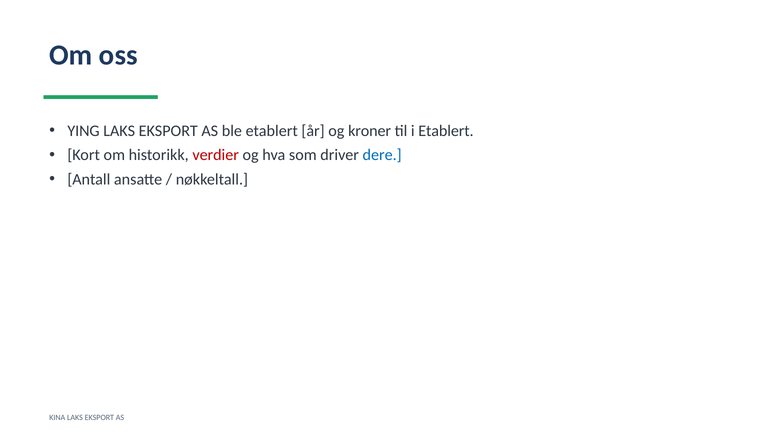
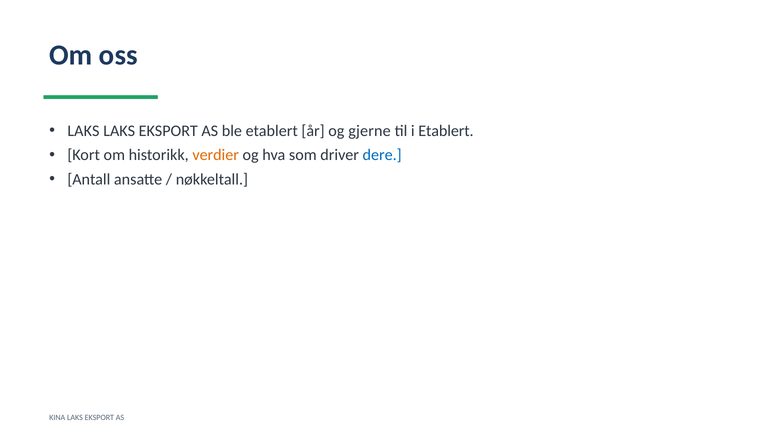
YING: YING -> LAKS (83, 131)
kroner: kroner -> gjerne (369, 131)
verdier colour: red -> orange (216, 155)
